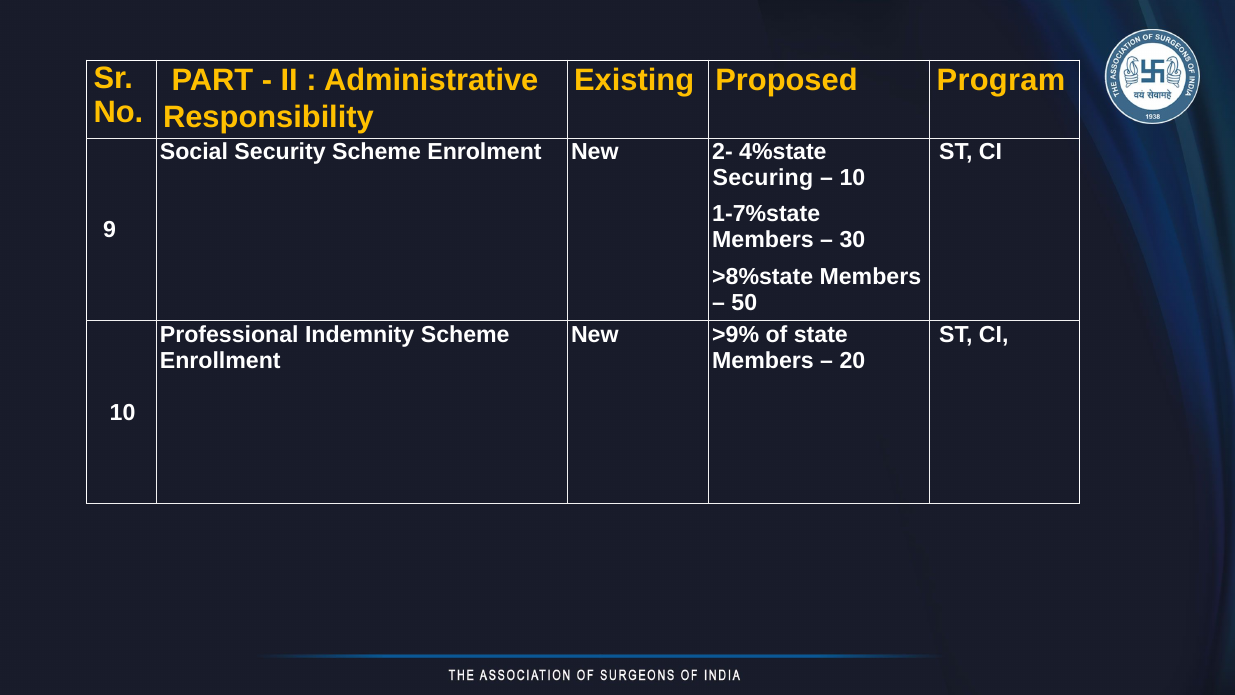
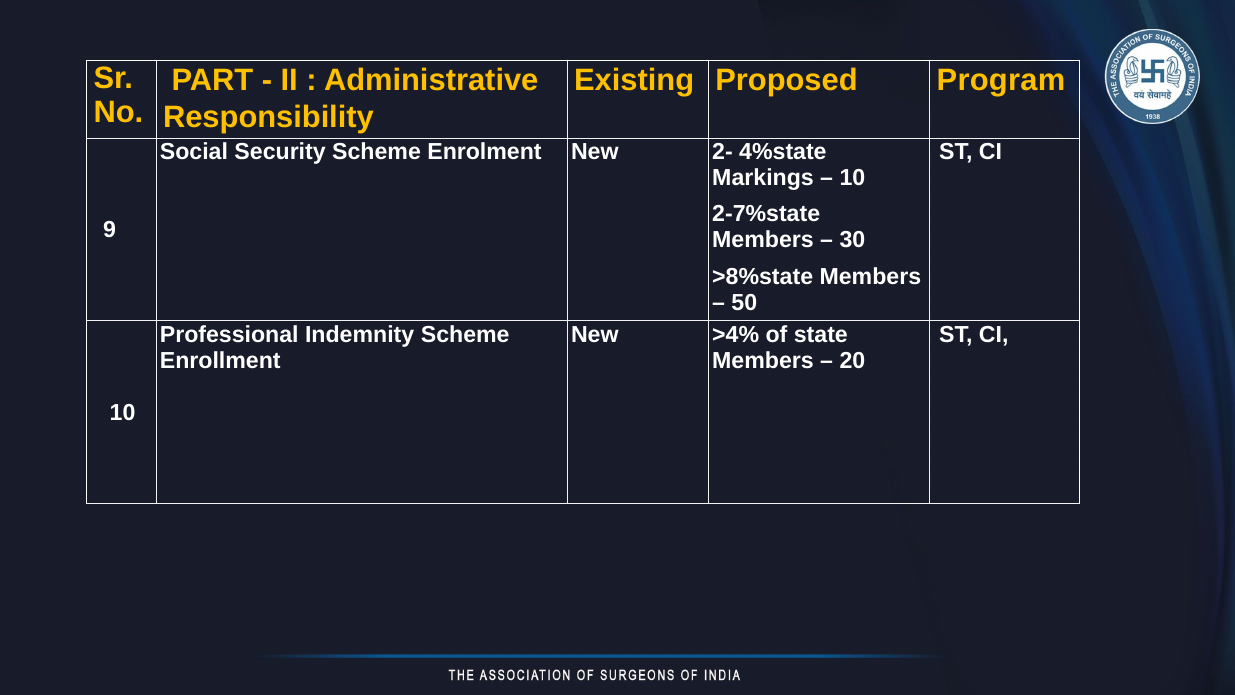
Securing: Securing -> Markings (763, 178)
1-7%state: 1-7%state -> 2-7%state (766, 214)
>9%: >9% -> >4% (736, 335)
